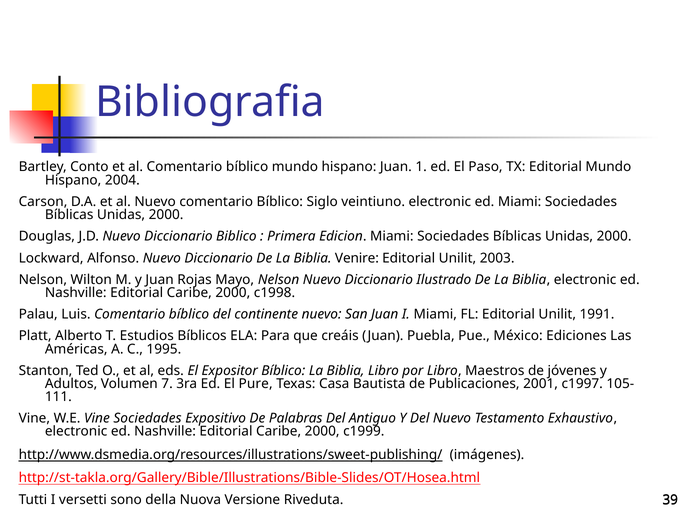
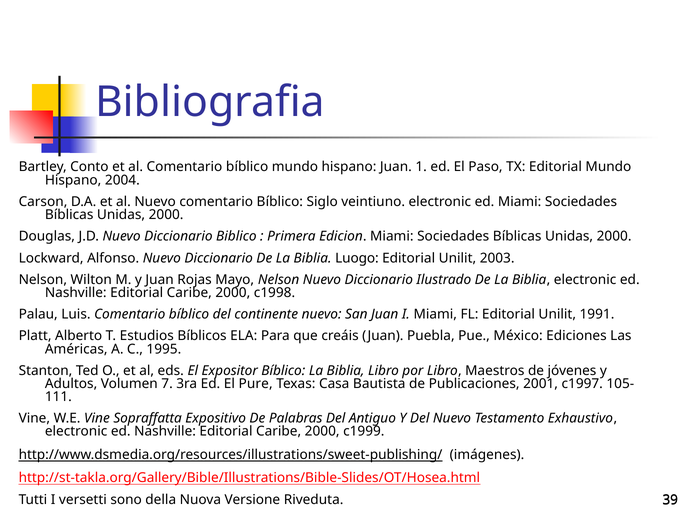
Venire: Venire -> Luogo (357, 258)
Vine Sociedades: Sociedades -> Sopraffatta (148, 418)
